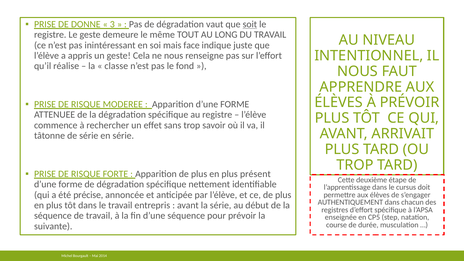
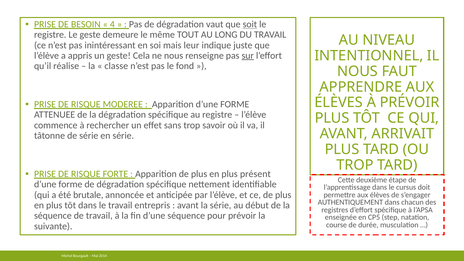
DONNE: DONNE -> BESOIN (86, 24)
3: 3 -> 4 (112, 24)
face: face -> leur (191, 45)
sur underline: none -> present (248, 56)
précise: précise -> brutale (88, 195)
